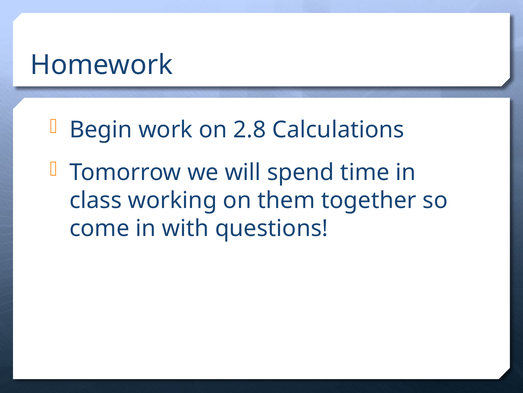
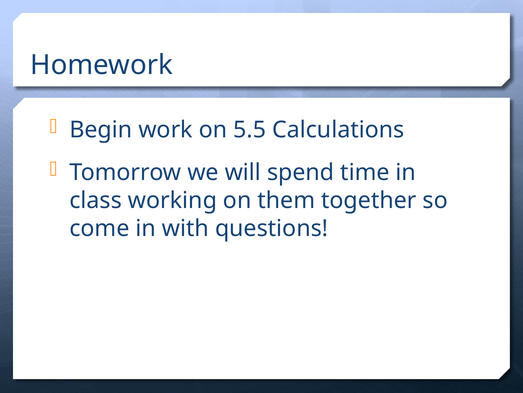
2.8: 2.8 -> 5.5 (250, 130)
